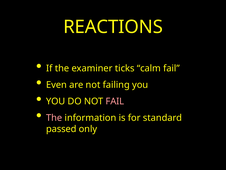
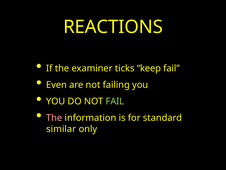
calm: calm -> keep (149, 68)
FAIL colour: pink -> light green (115, 101)
passed: passed -> similar (61, 129)
